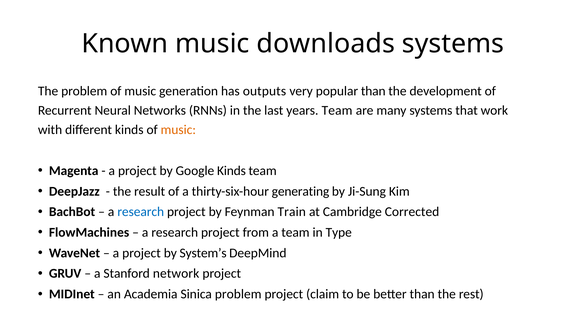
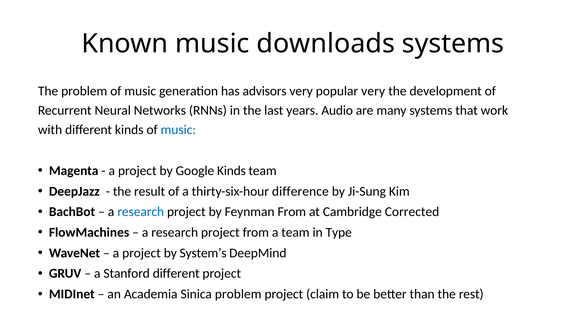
outputs: outputs -> advisors (265, 91)
popular than: than -> very (373, 91)
years Team: Team -> Audio (337, 111)
music colour: orange -> blue (178, 130)
generating: generating -> difference (300, 192)
Feynman Train: Train -> From (292, 212)
Stanford network: network -> different (176, 274)
